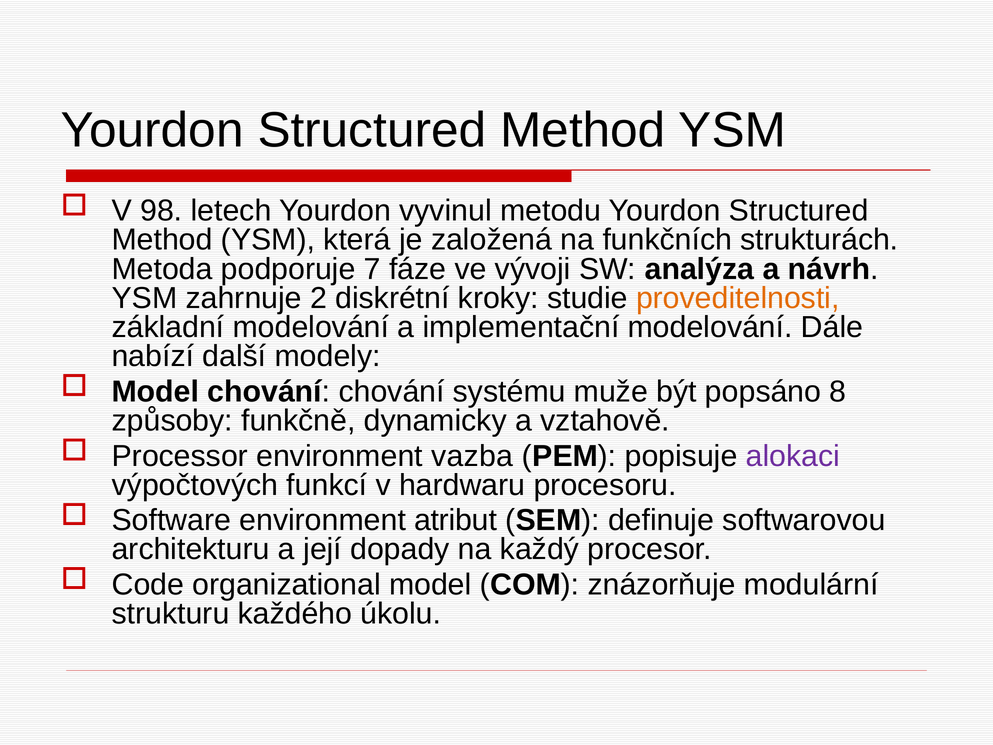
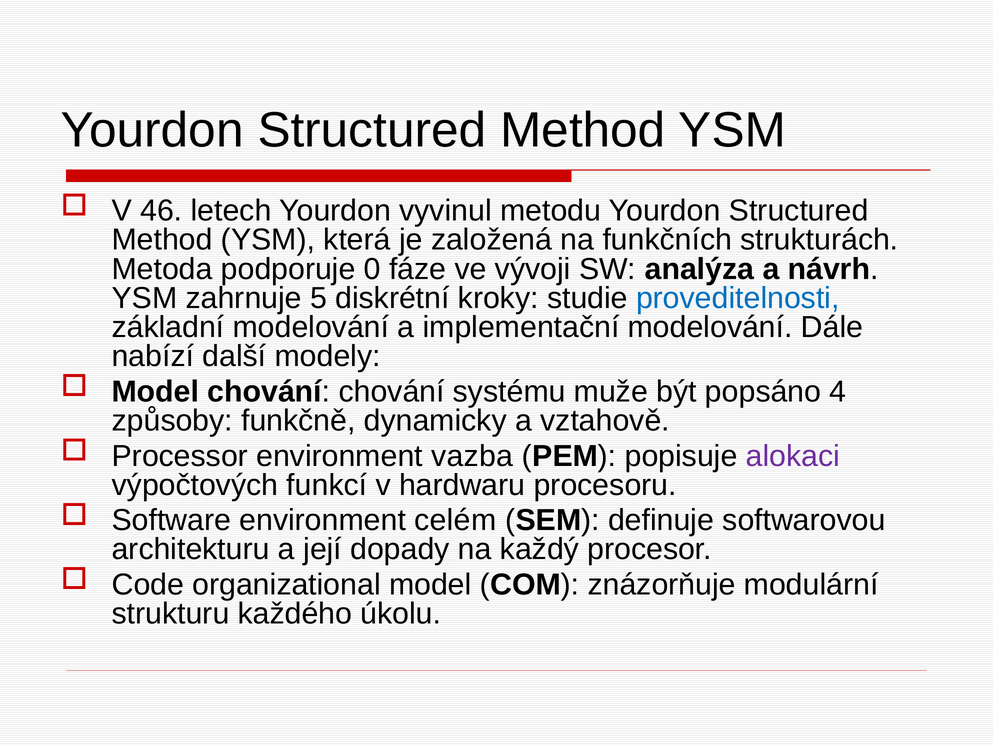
98: 98 -> 46 (161, 211)
7: 7 -> 0 (372, 269)
2: 2 -> 5 (319, 298)
proveditelnosti colour: orange -> blue (738, 298)
8: 8 -> 4 (838, 392)
atribut: atribut -> celém (455, 520)
